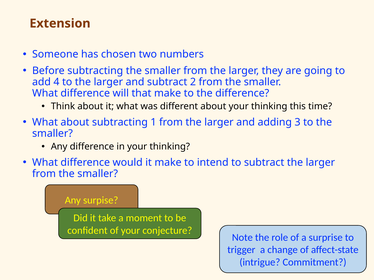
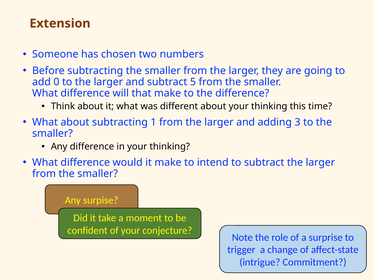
4: 4 -> 0 (56, 82)
2: 2 -> 5 (193, 82)
